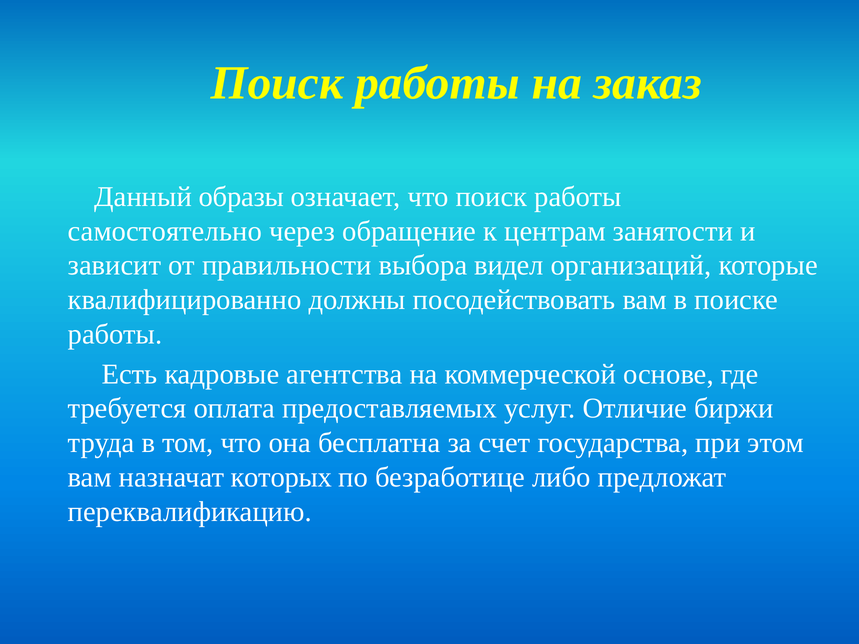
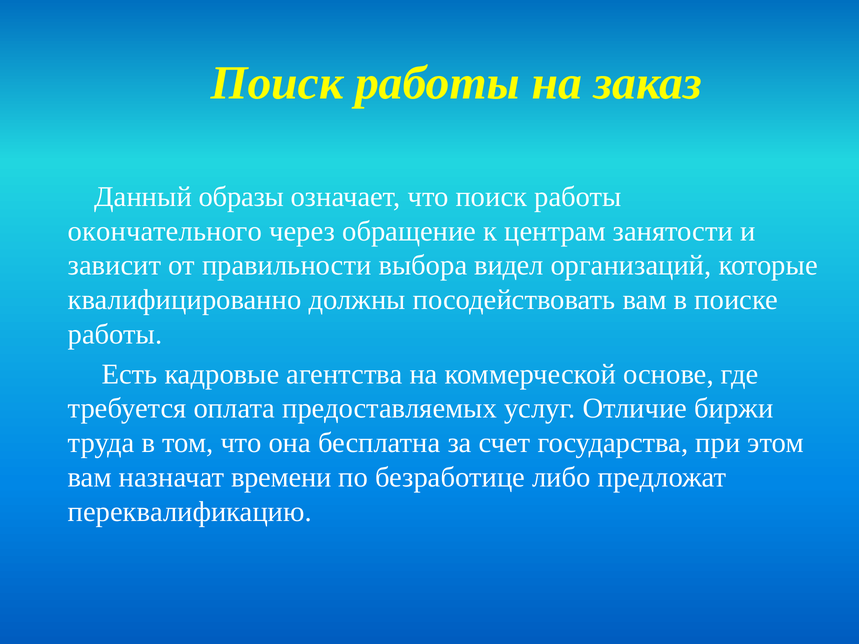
самостоятельно: самостоятельно -> окончательного (165, 231)
которых: которых -> времени (281, 477)
